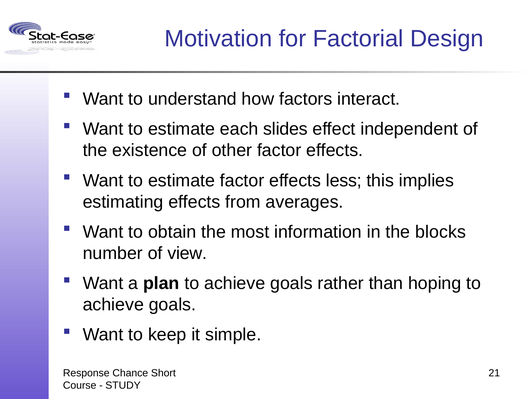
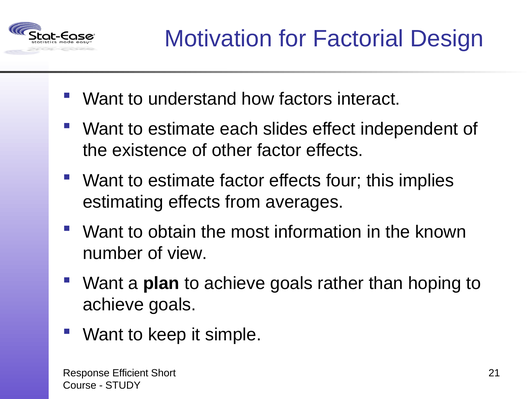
less: less -> four (344, 181)
blocks: blocks -> known (441, 232)
Chance: Chance -> Efficient (130, 373)
